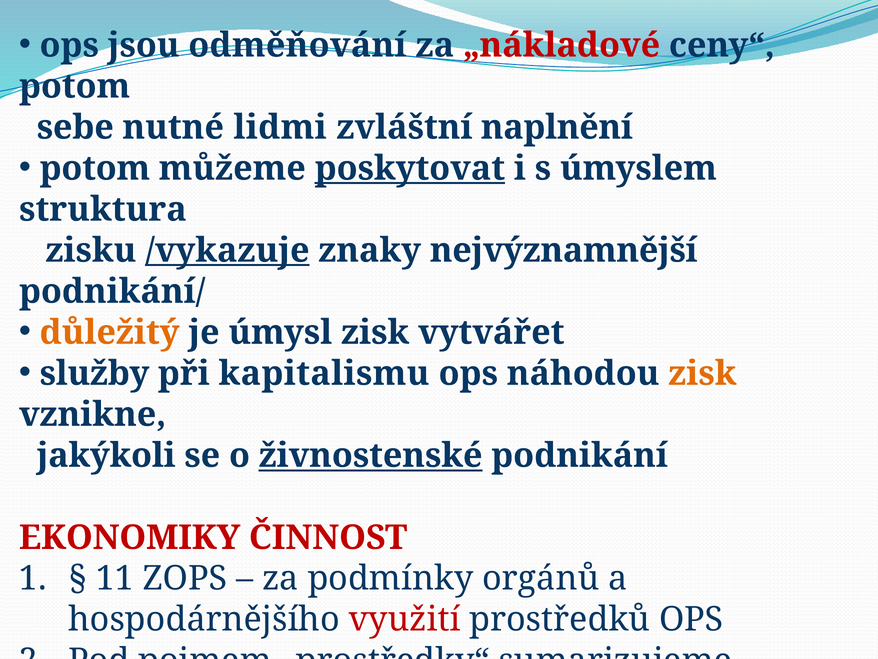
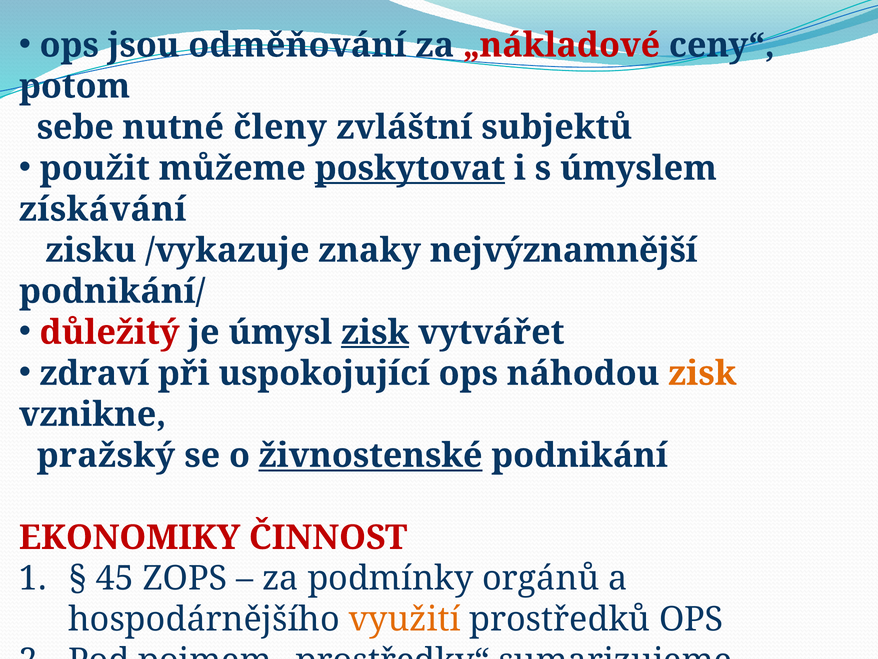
lidmi: lidmi -> členy (280, 127)
naplnění: naplnění -> subjektů (557, 127)
potom: potom -> použit (95, 168)
struktura: struktura -> získávání (103, 209)
/vykazuje underline: present -> none (227, 250)
důležitý colour: orange -> red (110, 332)
zisk underline: none -> present (375, 332)
služby: služby -> zdraví (94, 373)
kapitalismu: kapitalismu -> uspokojující (324, 373)
jakýkoli: jakýkoli -> pražský (106, 455)
11: 11 -> 45 (115, 578)
využití colour: red -> orange (405, 619)
